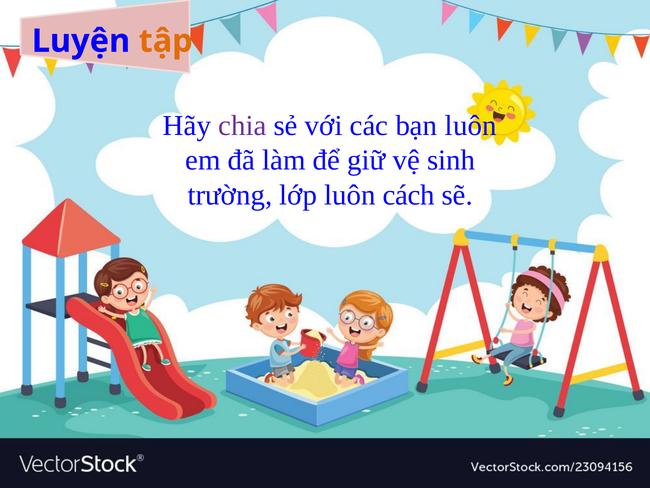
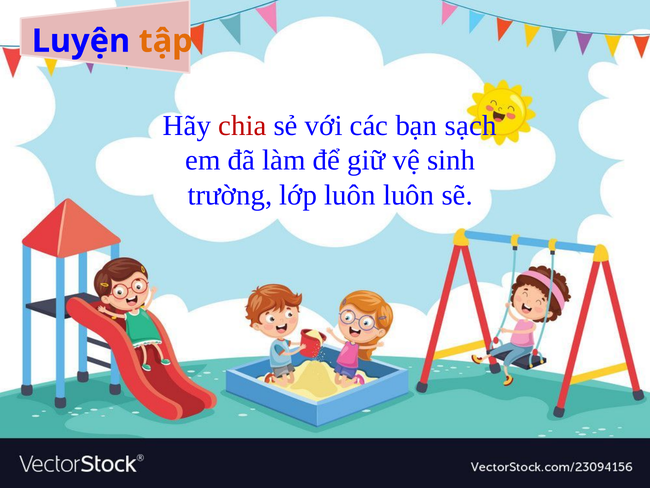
chia colour: purple -> red (242, 125)
bạn luôn: luôn -> sạch (471, 125)
luôn cách: cách -> luôn (409, 195)
